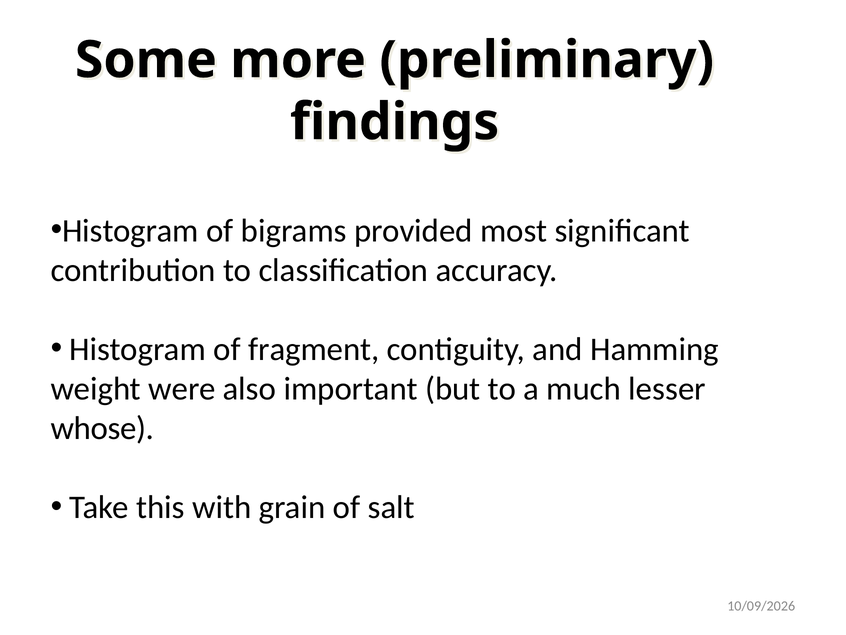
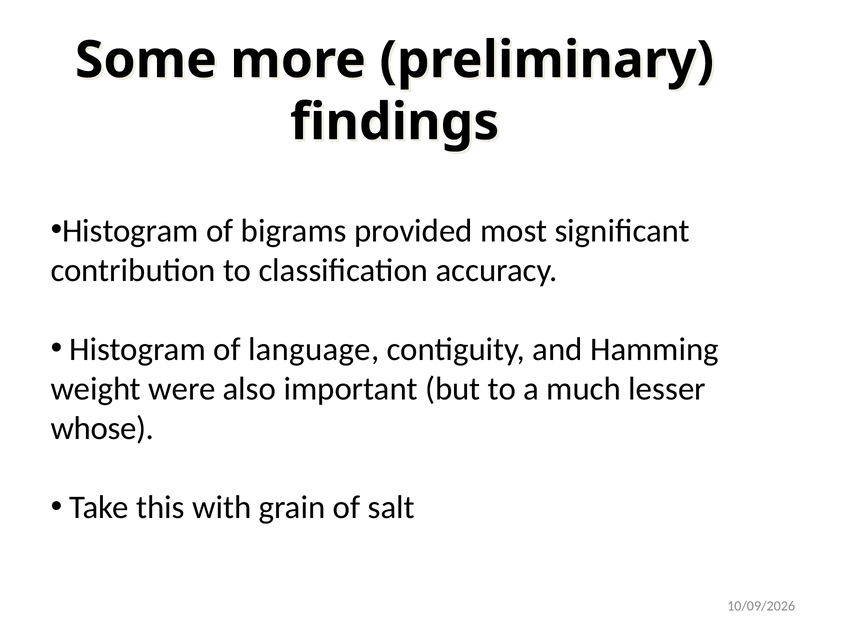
fragment: fragment -> language (314, 349)
